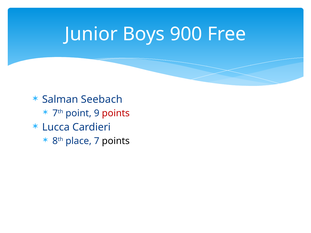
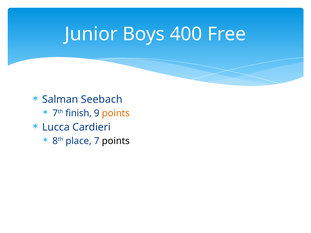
900: 900 -> 400 (186, 34)
point: point -> finish (79, 113)
points colour: red -> orange (116, 113)
